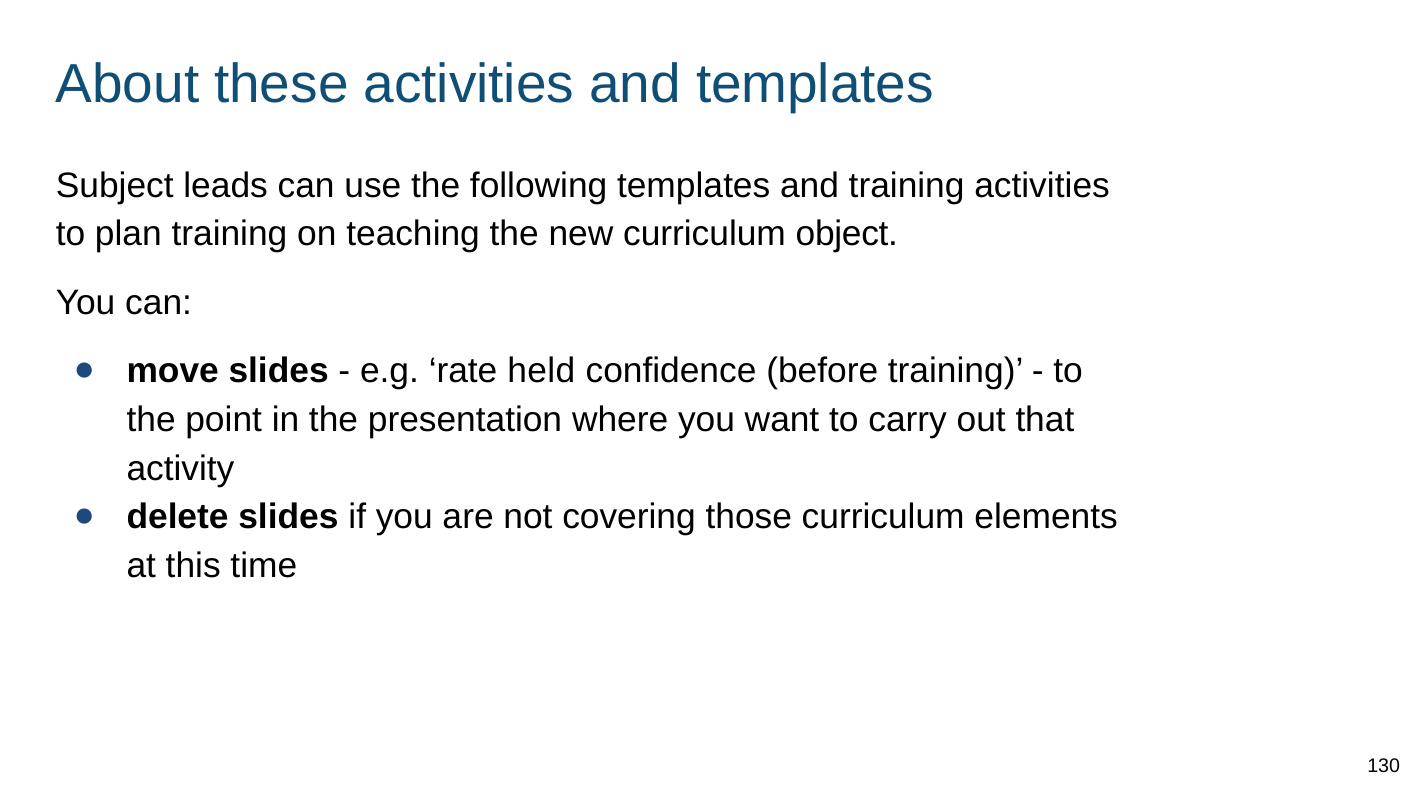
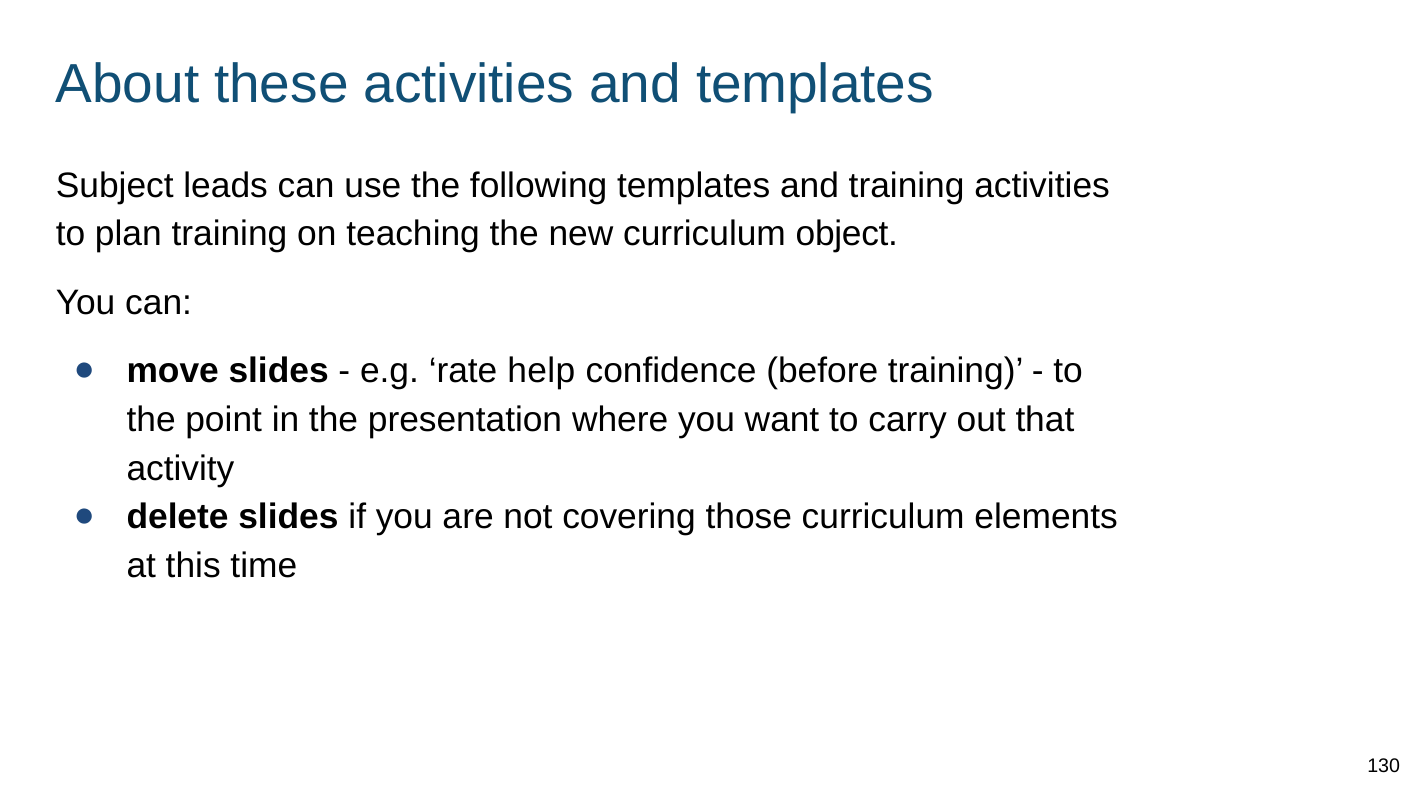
held: held -> help (541, 371)
